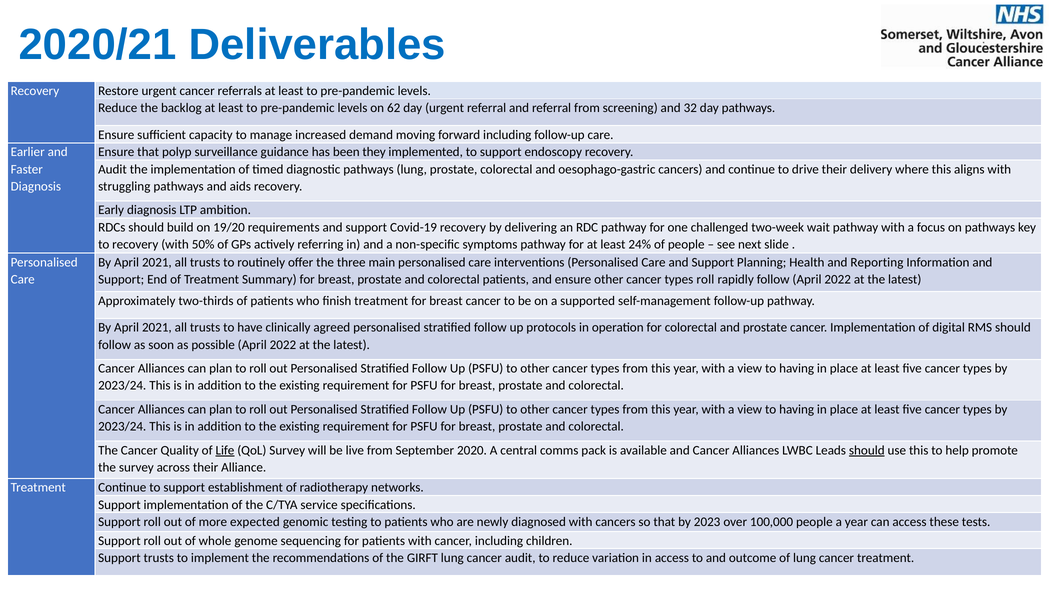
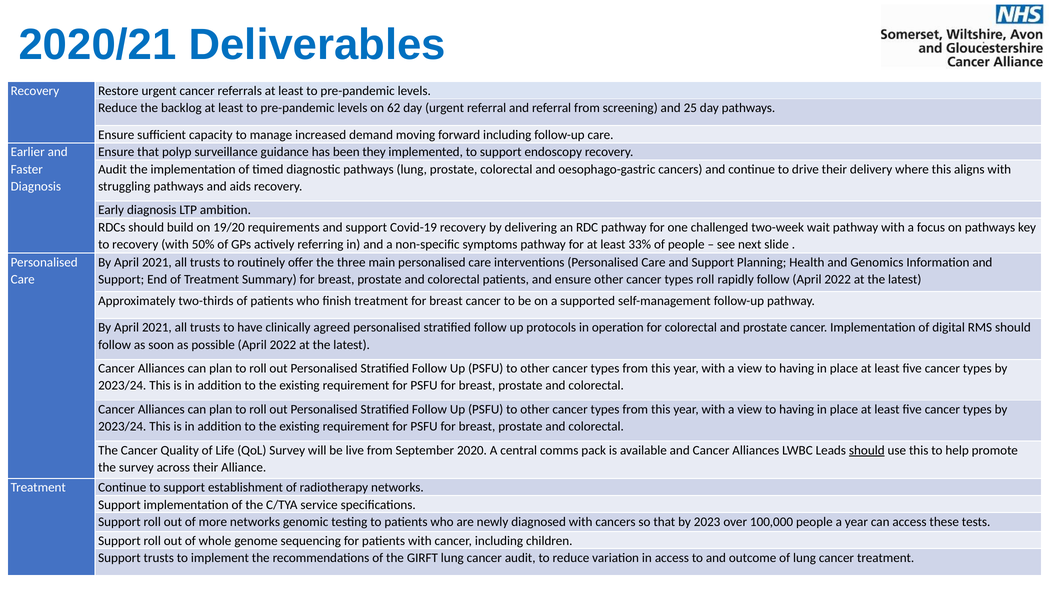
32: 32 -> 25 (690, 108)
24%: 24% -> 33% (640, 244)
Reporting: Reporting -> Genomics (877, 262)
Life underline: present -> none (225, 450)
more expected: expected -> networks (255, 522)
